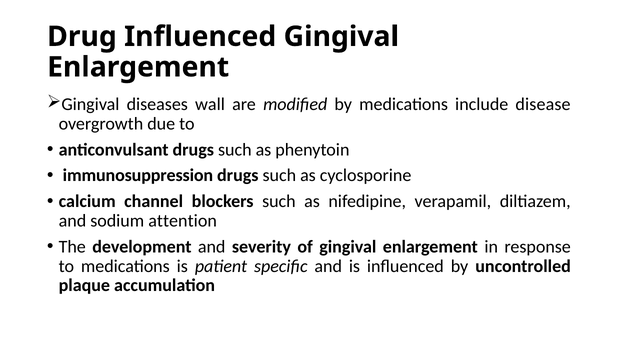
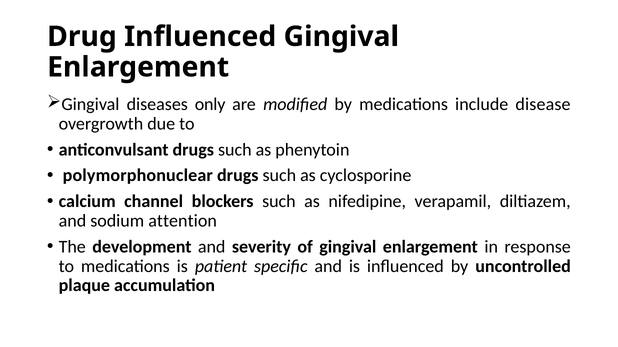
wall: wall -> only (210, 104)
immunosuppression: immunosuppression -> polymorphonuclear (138, 176)
